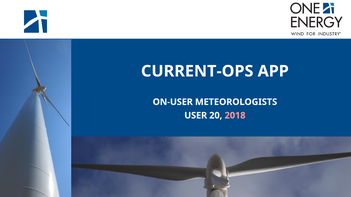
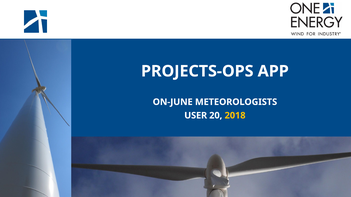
CURRENT-OPS: CURRENT-OPS -> PROJECTS-OPS (197, 71)
ON-USER: ON-USER -> ON-JUNE (173, 102)
2018 colour: pink -> yellow (235, 116)
